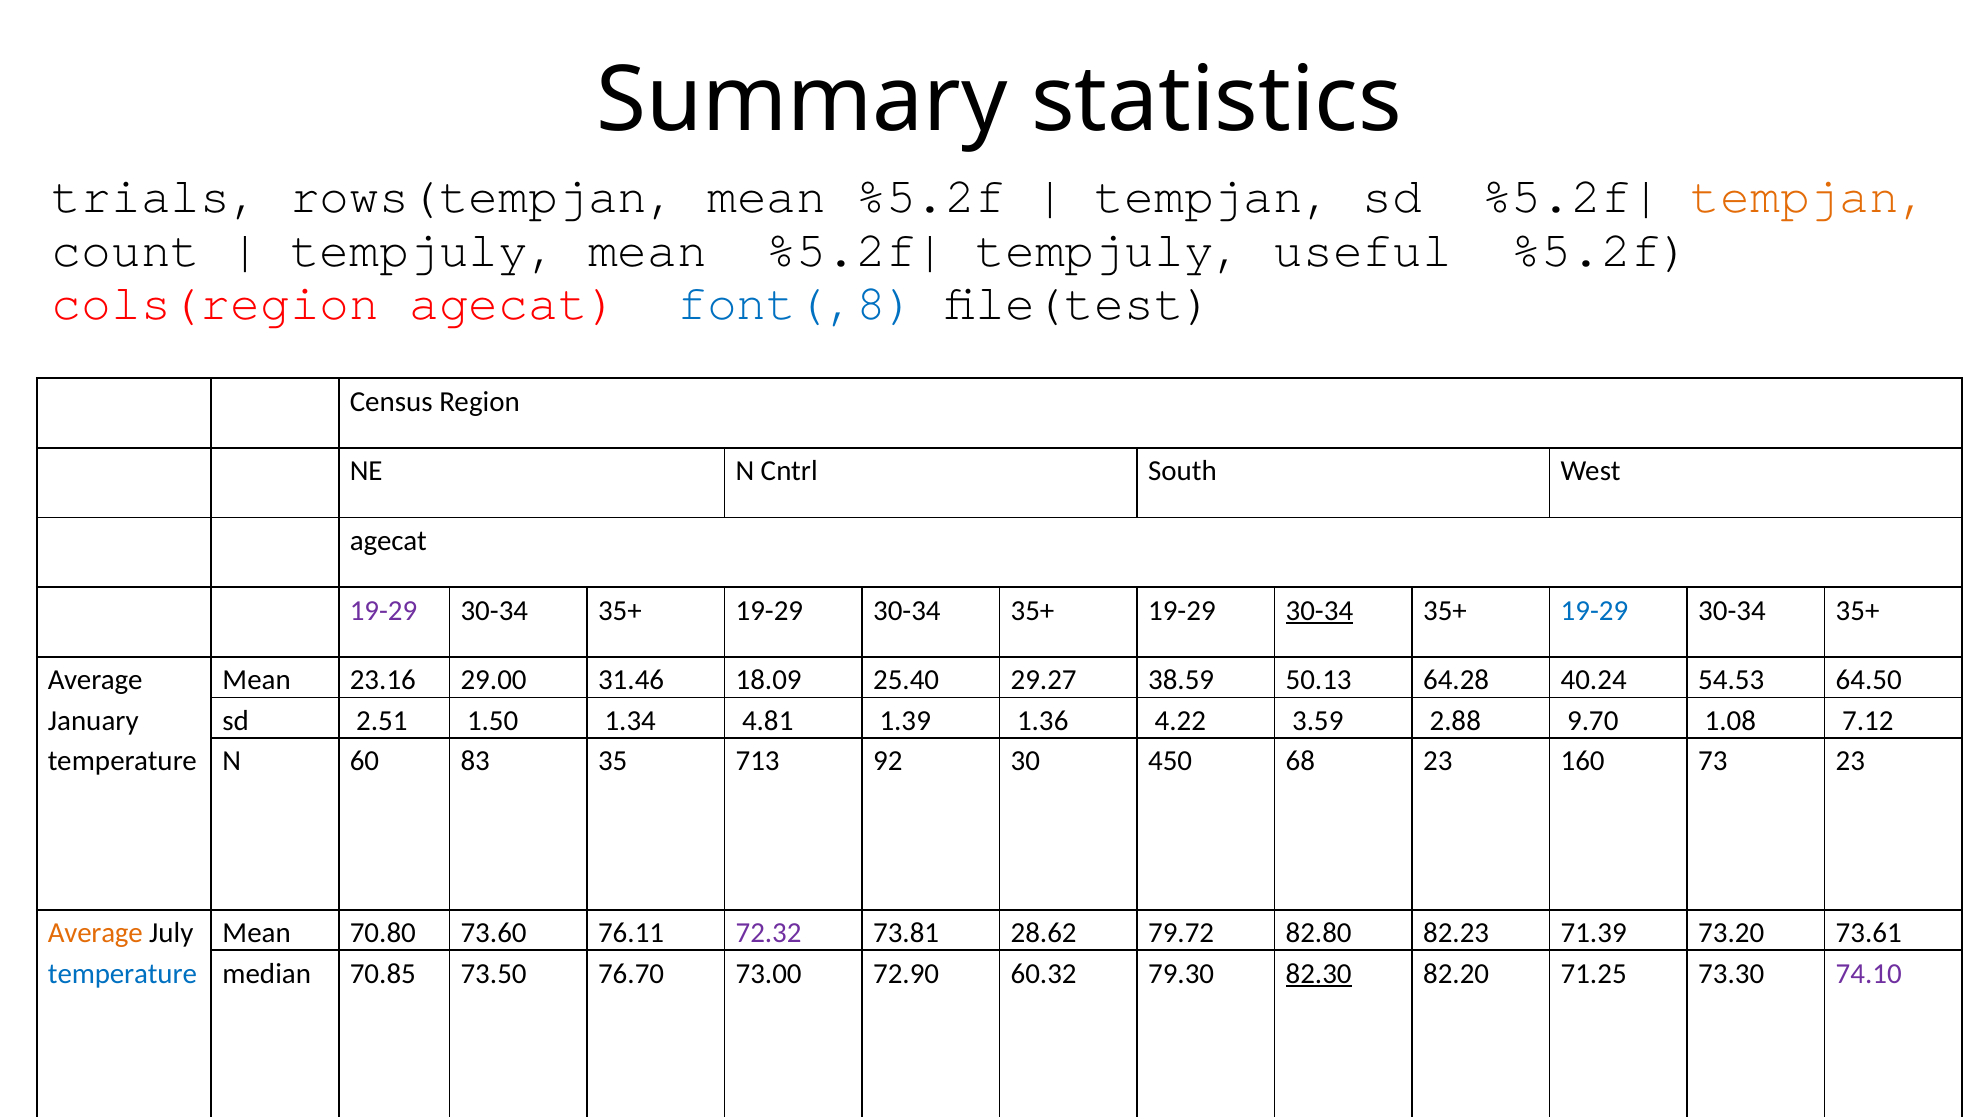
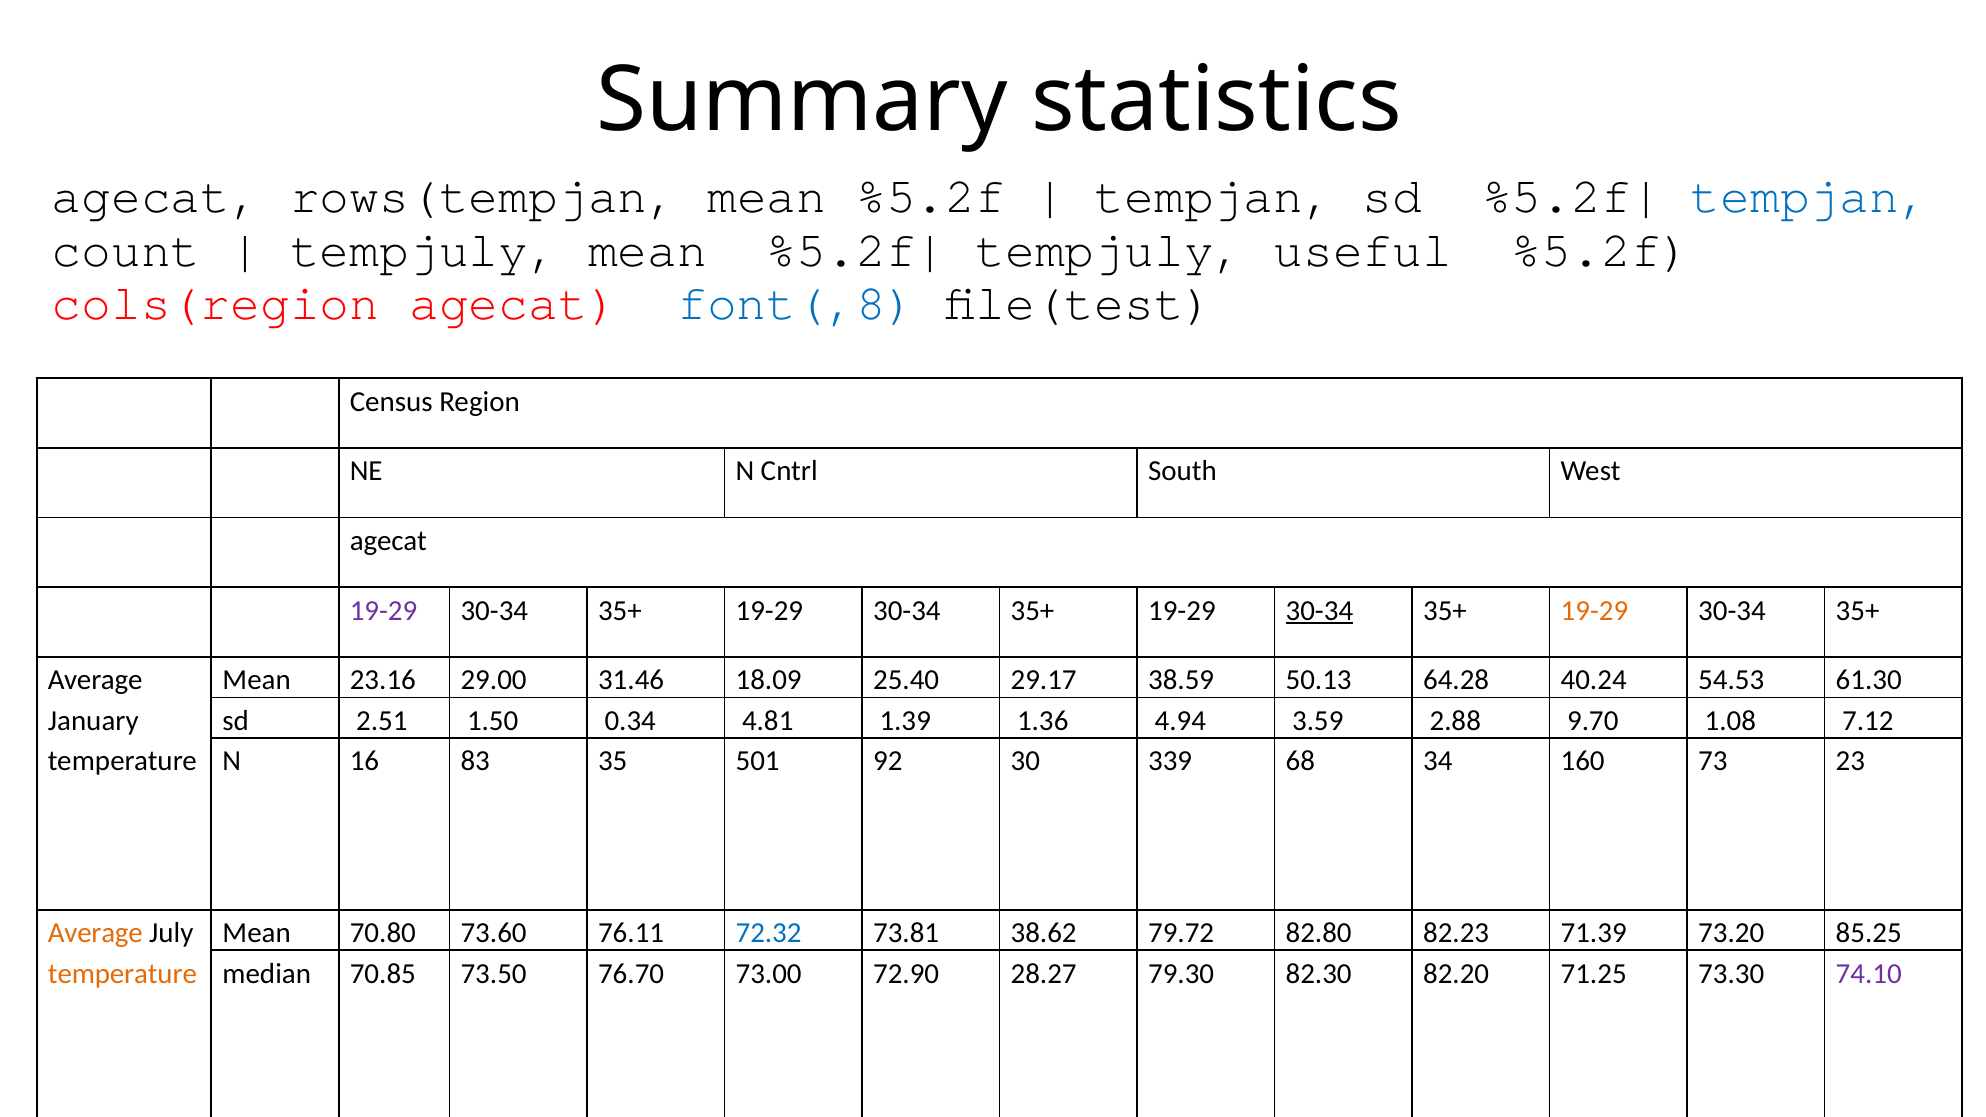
trials: trials -> agecat (156, 196)
tempjan colour: orange -> blue (1810, 196)
19-29 colour: blue -> orange (1594, 611)
29.27: 29.27 -> 29.17 (1044, 680)
64.50: 64.50 -> 61.30 (1869, 680)
1.34: 1.34 -> 0.34 (630, 721)
4.22: 4.22 -> 4.94 (1180, 721)
60: 60 -> 16 (364, 761)
713: 713 -> 501 (758, 761)
450: 450 -> 339 (1170, 761)
68 23: 23 -> 34 (1438, 761)
72.32 colour: purple -> blue (769, 933)
28.62: 28.62 -> 38.62 (1044, 933)
73.61: 73.61 -> 85.25 (1869, 933)
temperature colour: blue -> orange (122, 974)
60.32: 60.32 -> 28.27 (1044, 974)
82.30 underline: present -> none (1319, 974)
